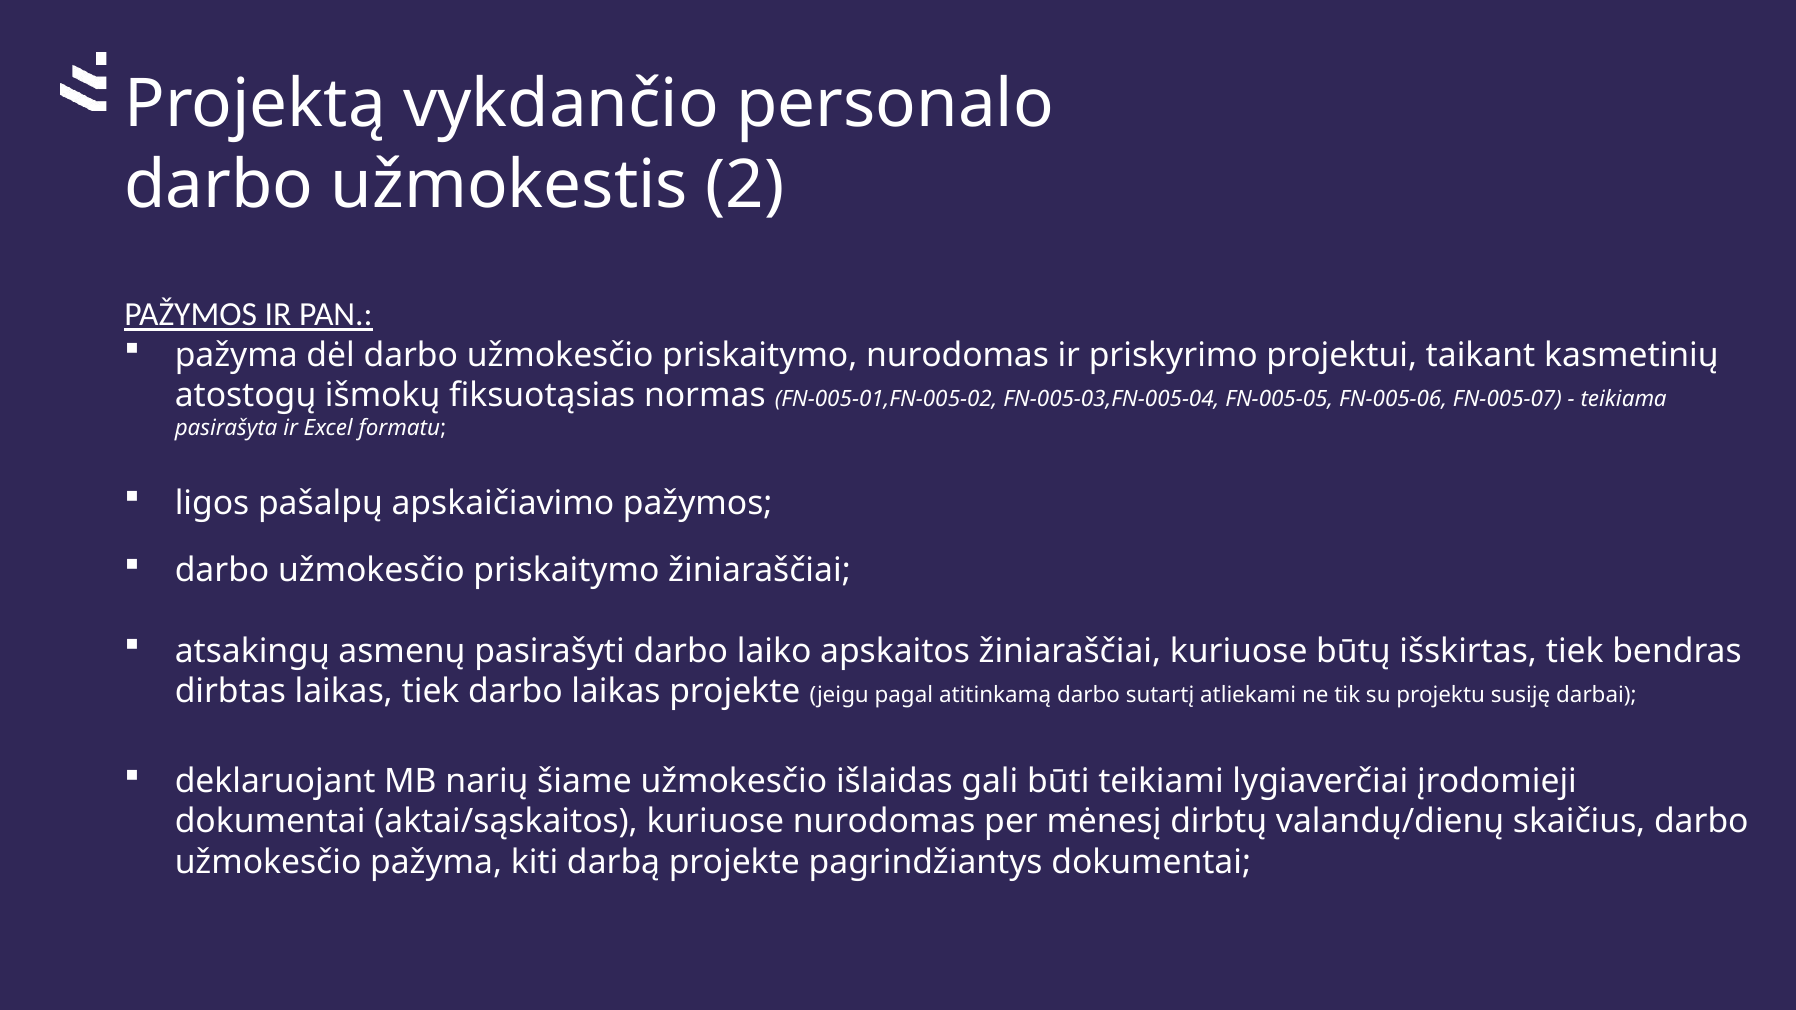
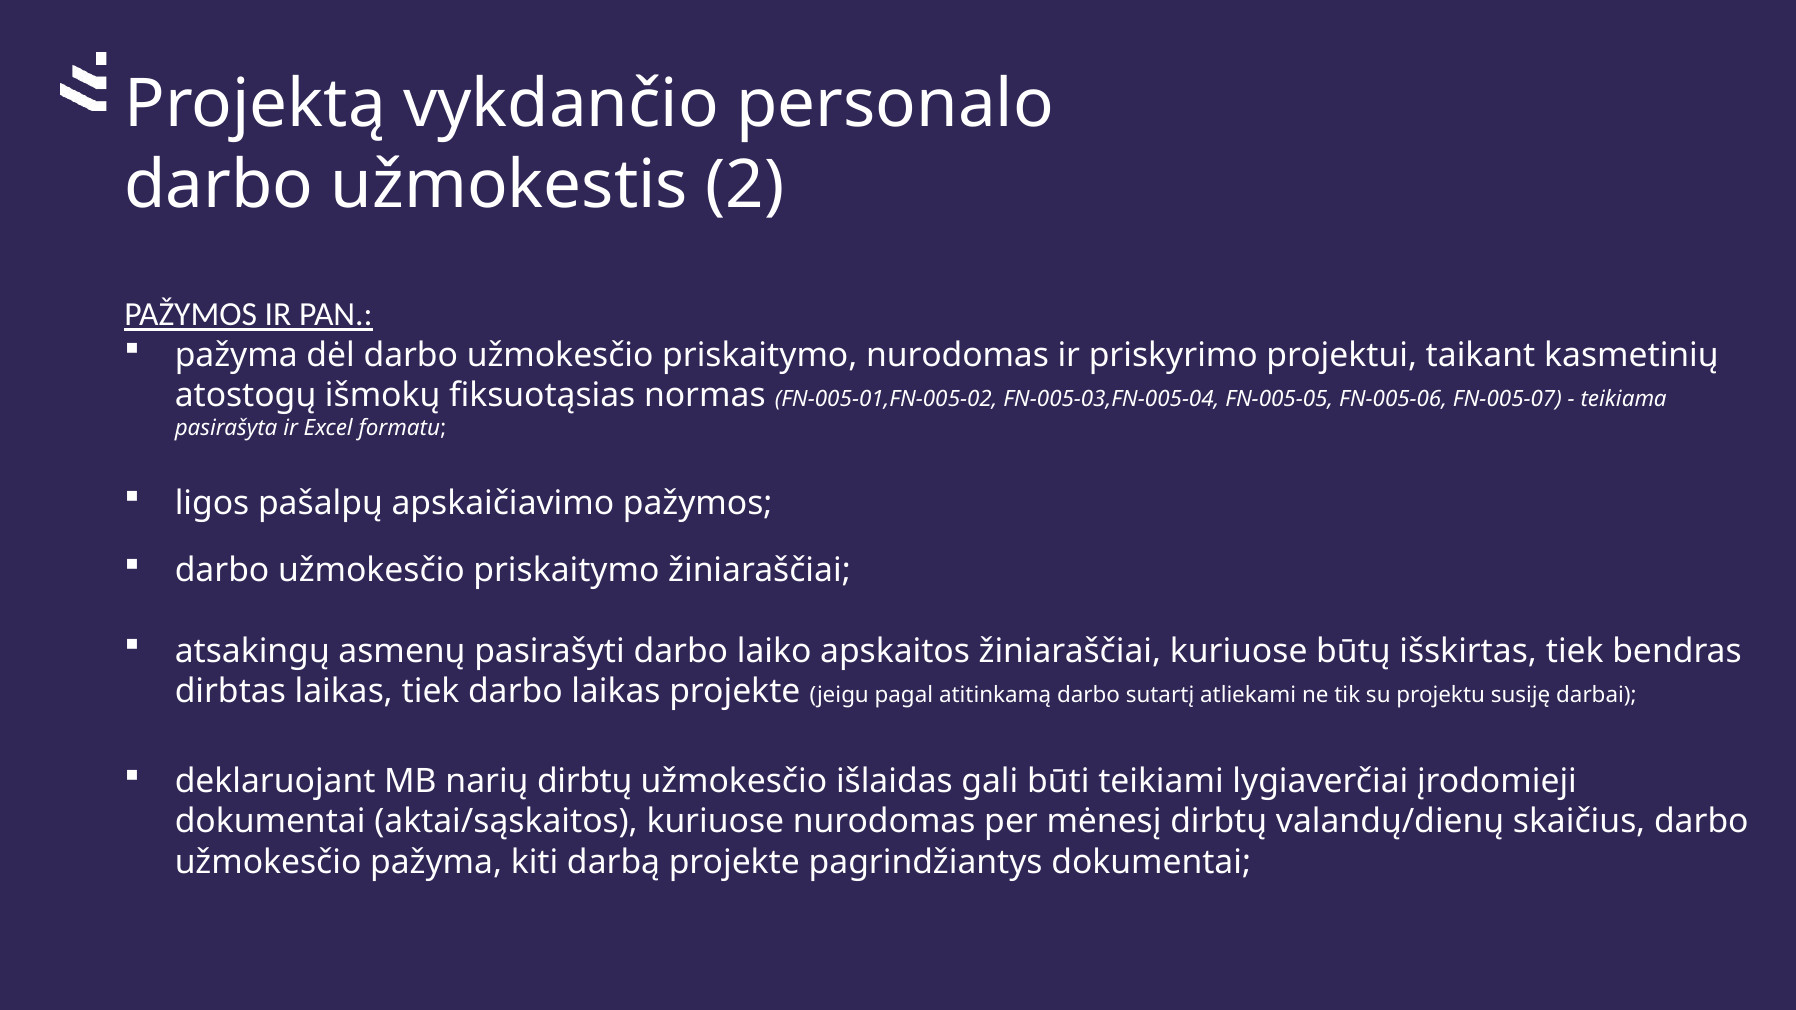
narių šiame: šiame -> dirbtų (585, 782)
